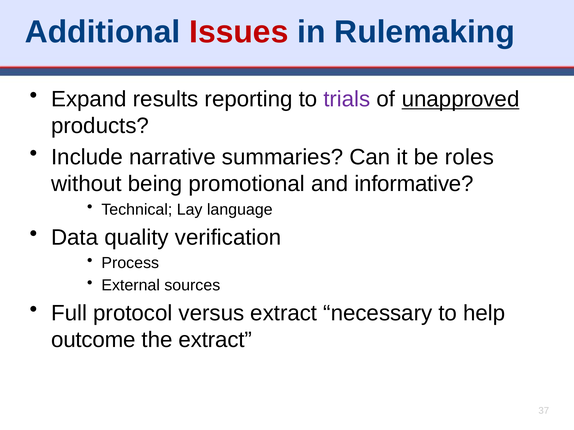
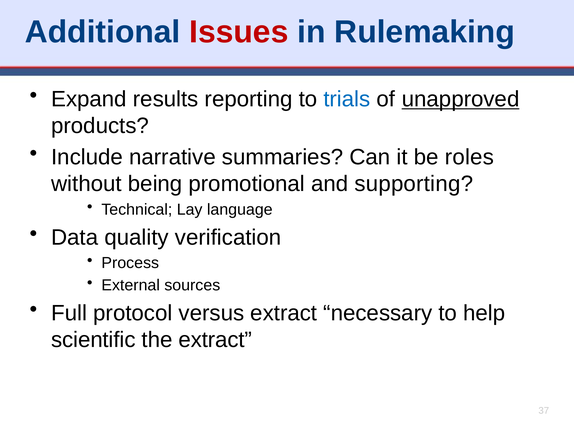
trials colour: purple -> blue (347, 99)
informative: informative -> supporting (414, 184)
outcome: outcome -> scientific (93, 340)
